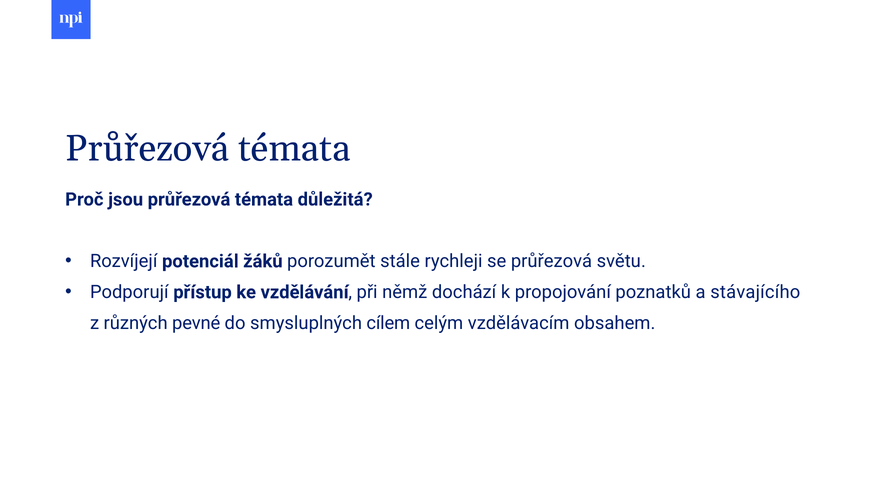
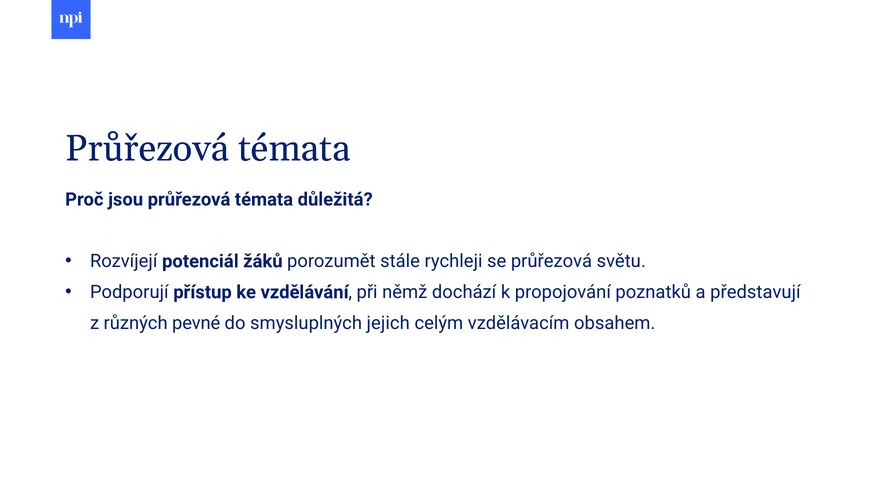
stávajícího: stávajícího -> představují (755, 292)
cílem: cílem -> jejich (388, 323)
